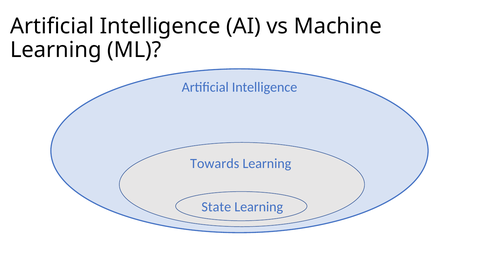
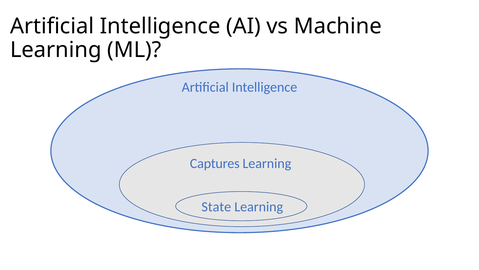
Towards: Towards -> Captures (215, 163)
